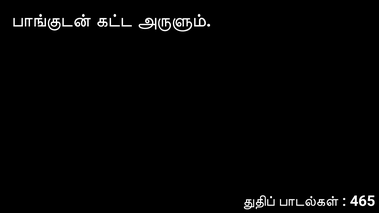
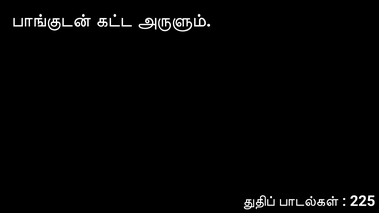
465: 465 -> 225 (363, 201)
